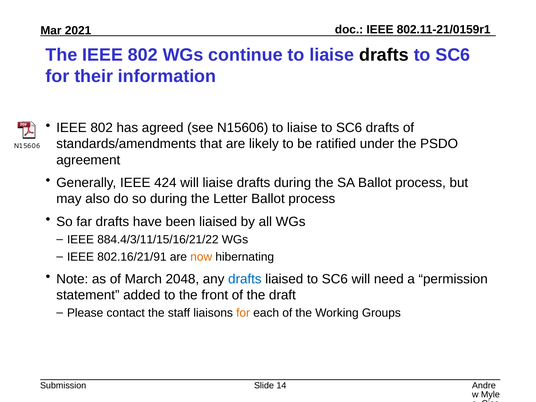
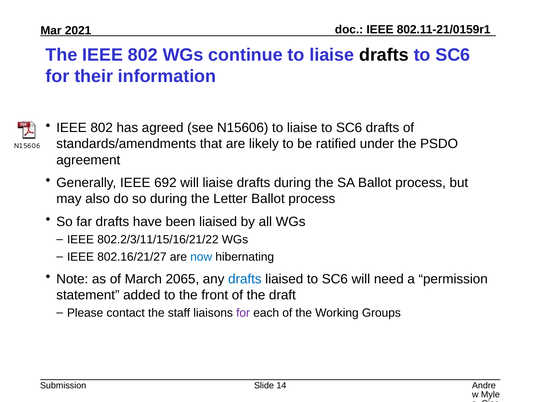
424: 424 -> 692 (165, 183)
884.4/3/11/15/16/21/22: 884.4/3/11/15/16/21/22 -> 802.2/3/11/15/16/21/22 (158, 240)
802.16/21/91: 802.16/21/91 -> 802.16/21/27 (132, 257)
now colour: orange -> blue (201, 257)
2048: 2048 -> 2065 (182, 279)
for colour: orange -> purple (243, 313)
